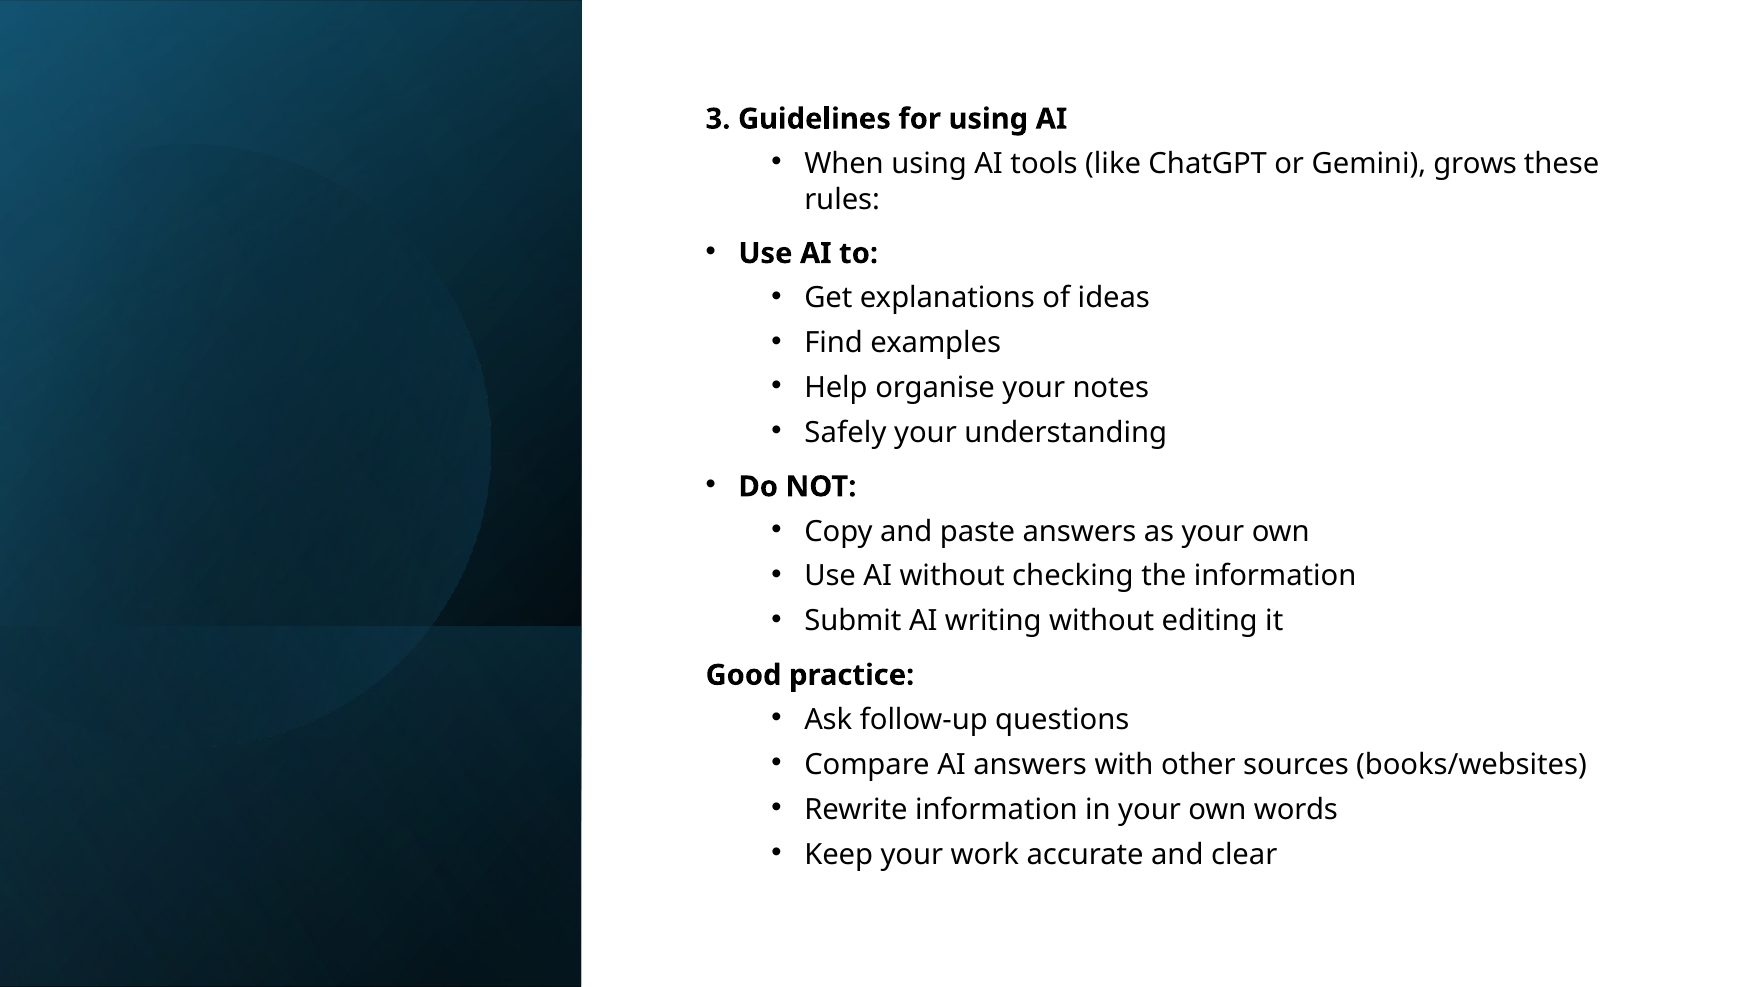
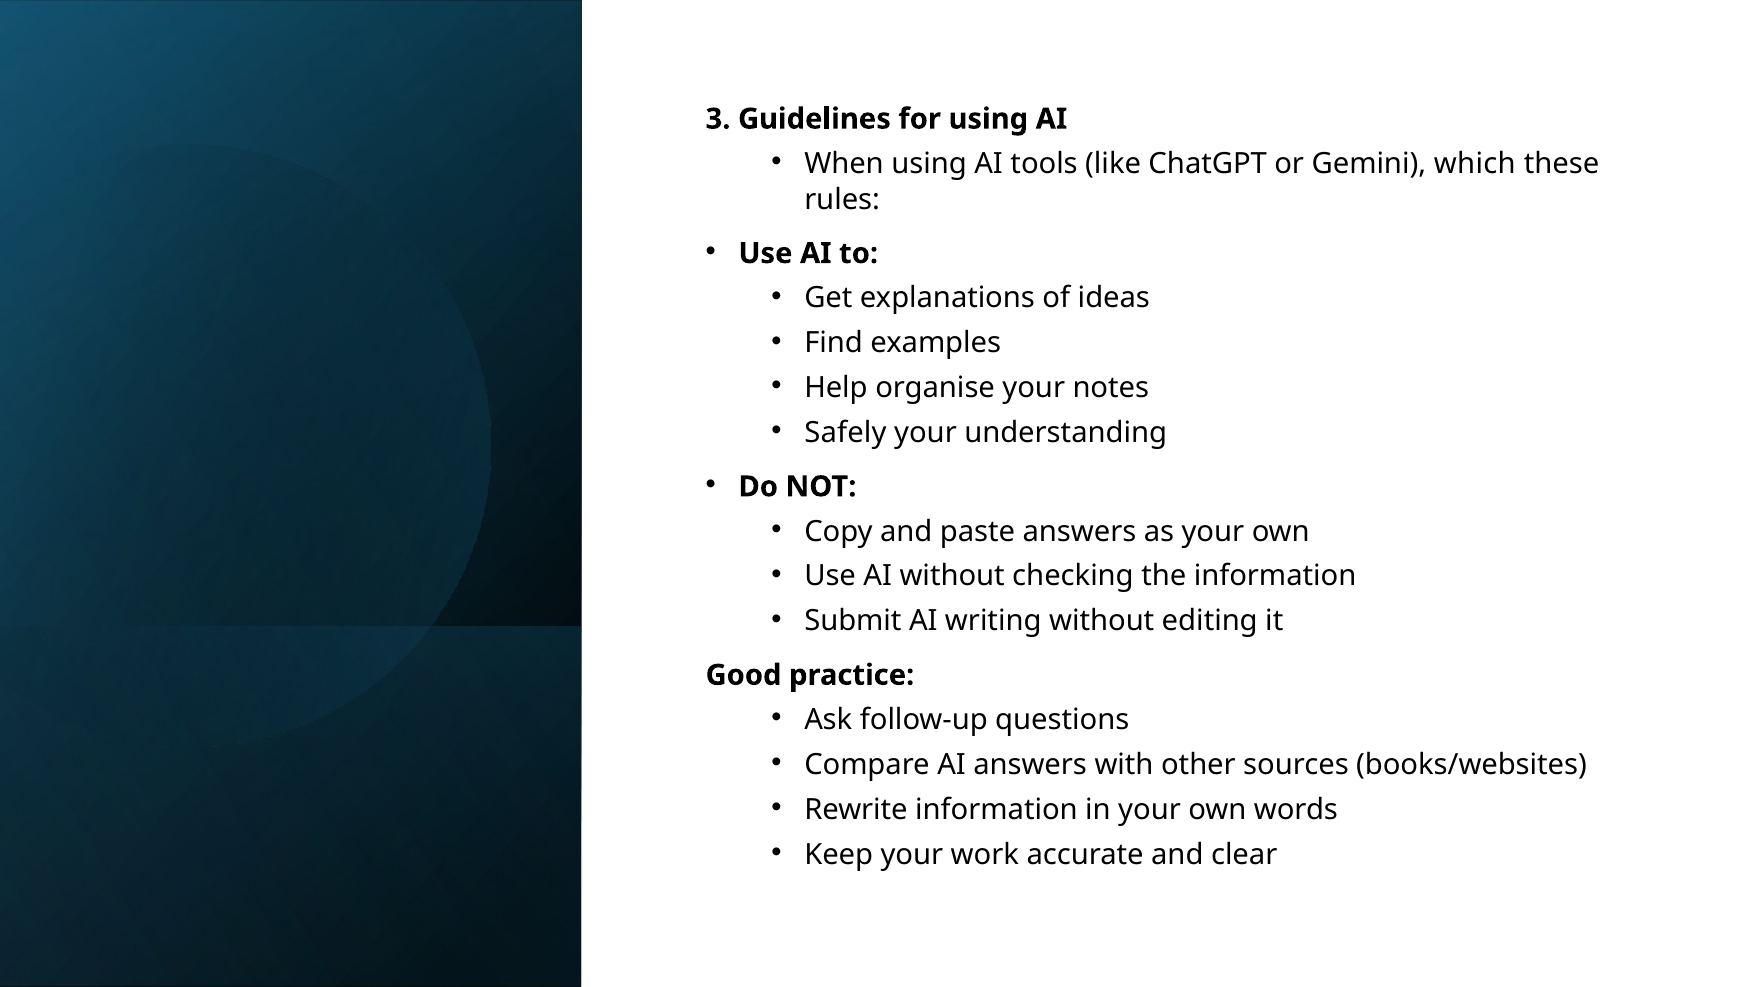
grows: grows -> which (1475, 164)
